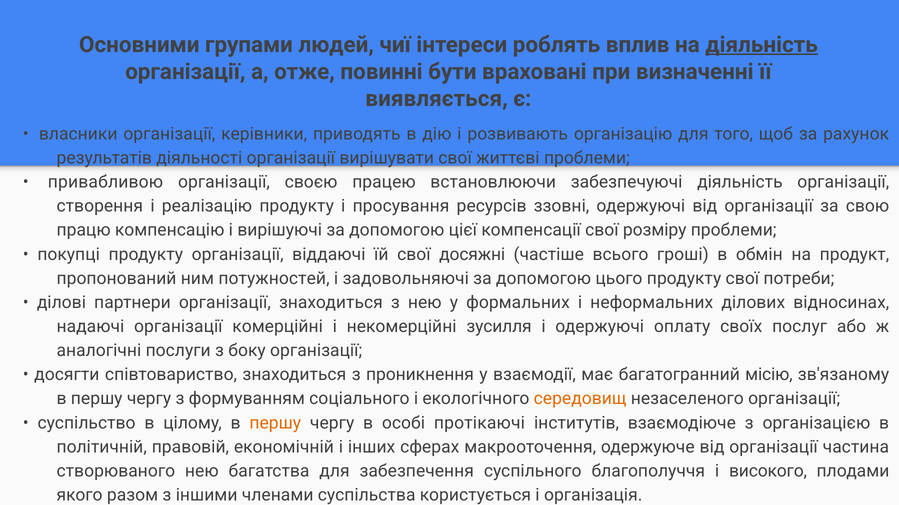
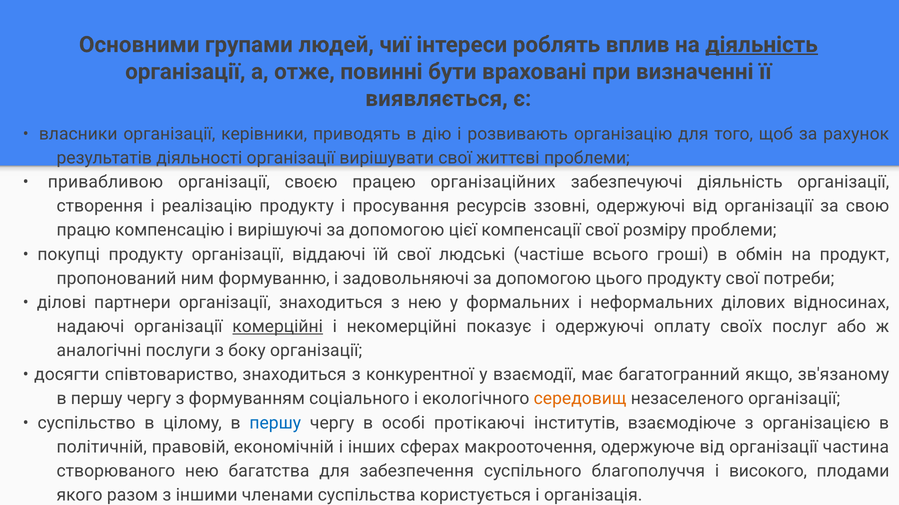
встановлюючи: встановлюючи -> організаційних (493, 182)
досяжні: досяжні -> людські (472, 255)
потужностей: потужностей -> формуванню (274, 279)
комерційні underline: none -> present (278, 327)
зусилля: зусилля -> показує (499, 327)
проникнення: проникнення -> конкурентної (420, 375)
місію: місію -> якщо (769, 375)
першу colour: orange -> blue (275, 423)
